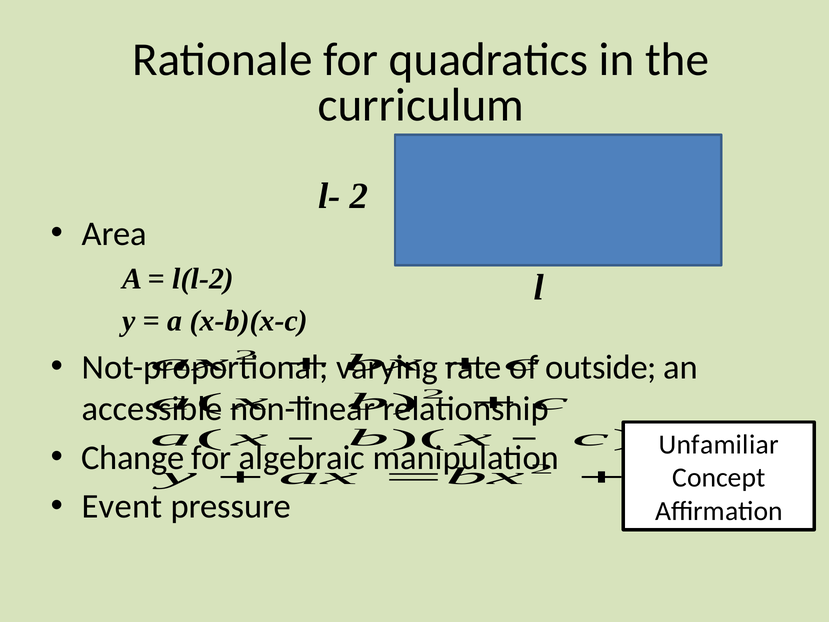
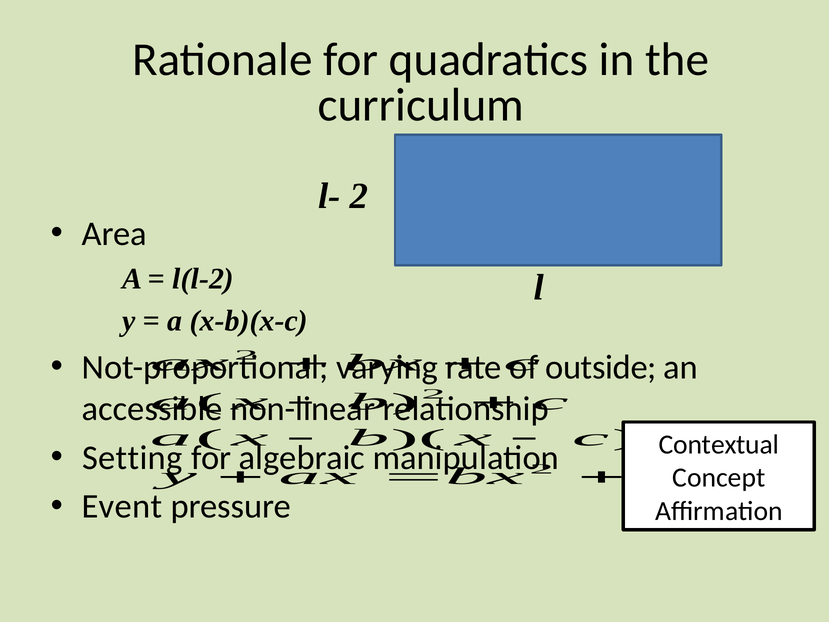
Unfamiliar: Unfamiliar -> Contextual (719, 444)
Change: Change -> Setting (132, 458)
